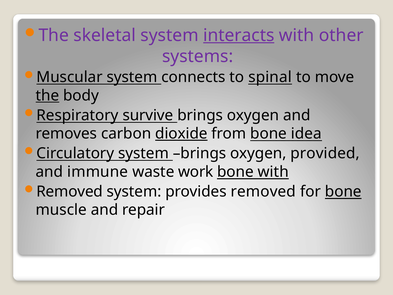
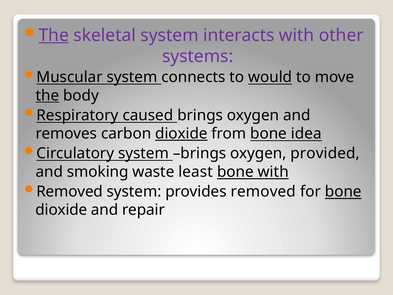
The underline: none -> present (54, 35)
interacts underline: present -> none (239, 35)
spinal: spinal -> would (270, 77)
survive: survive -> caused (148, 115)
immune: immune -> smoking (98, 172)
work: work -> least (196, 172)
muscle: muscle -> dioxide (61, 210)
